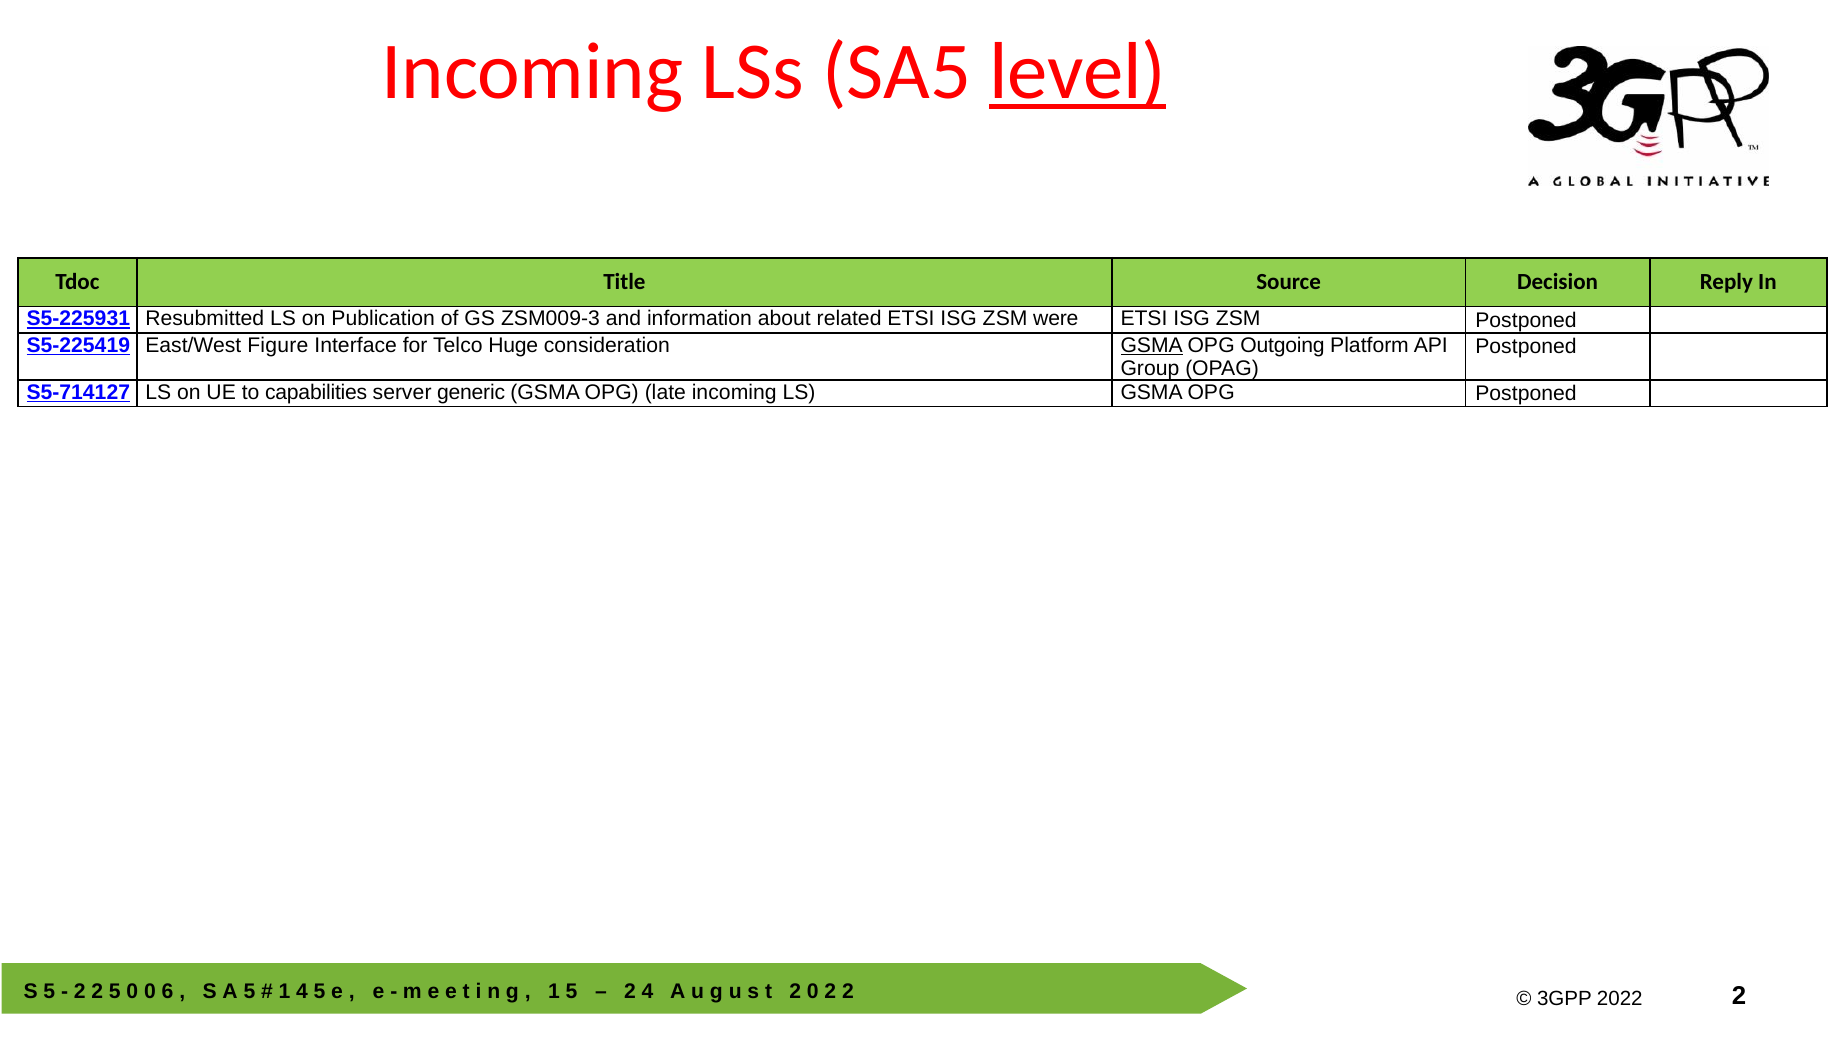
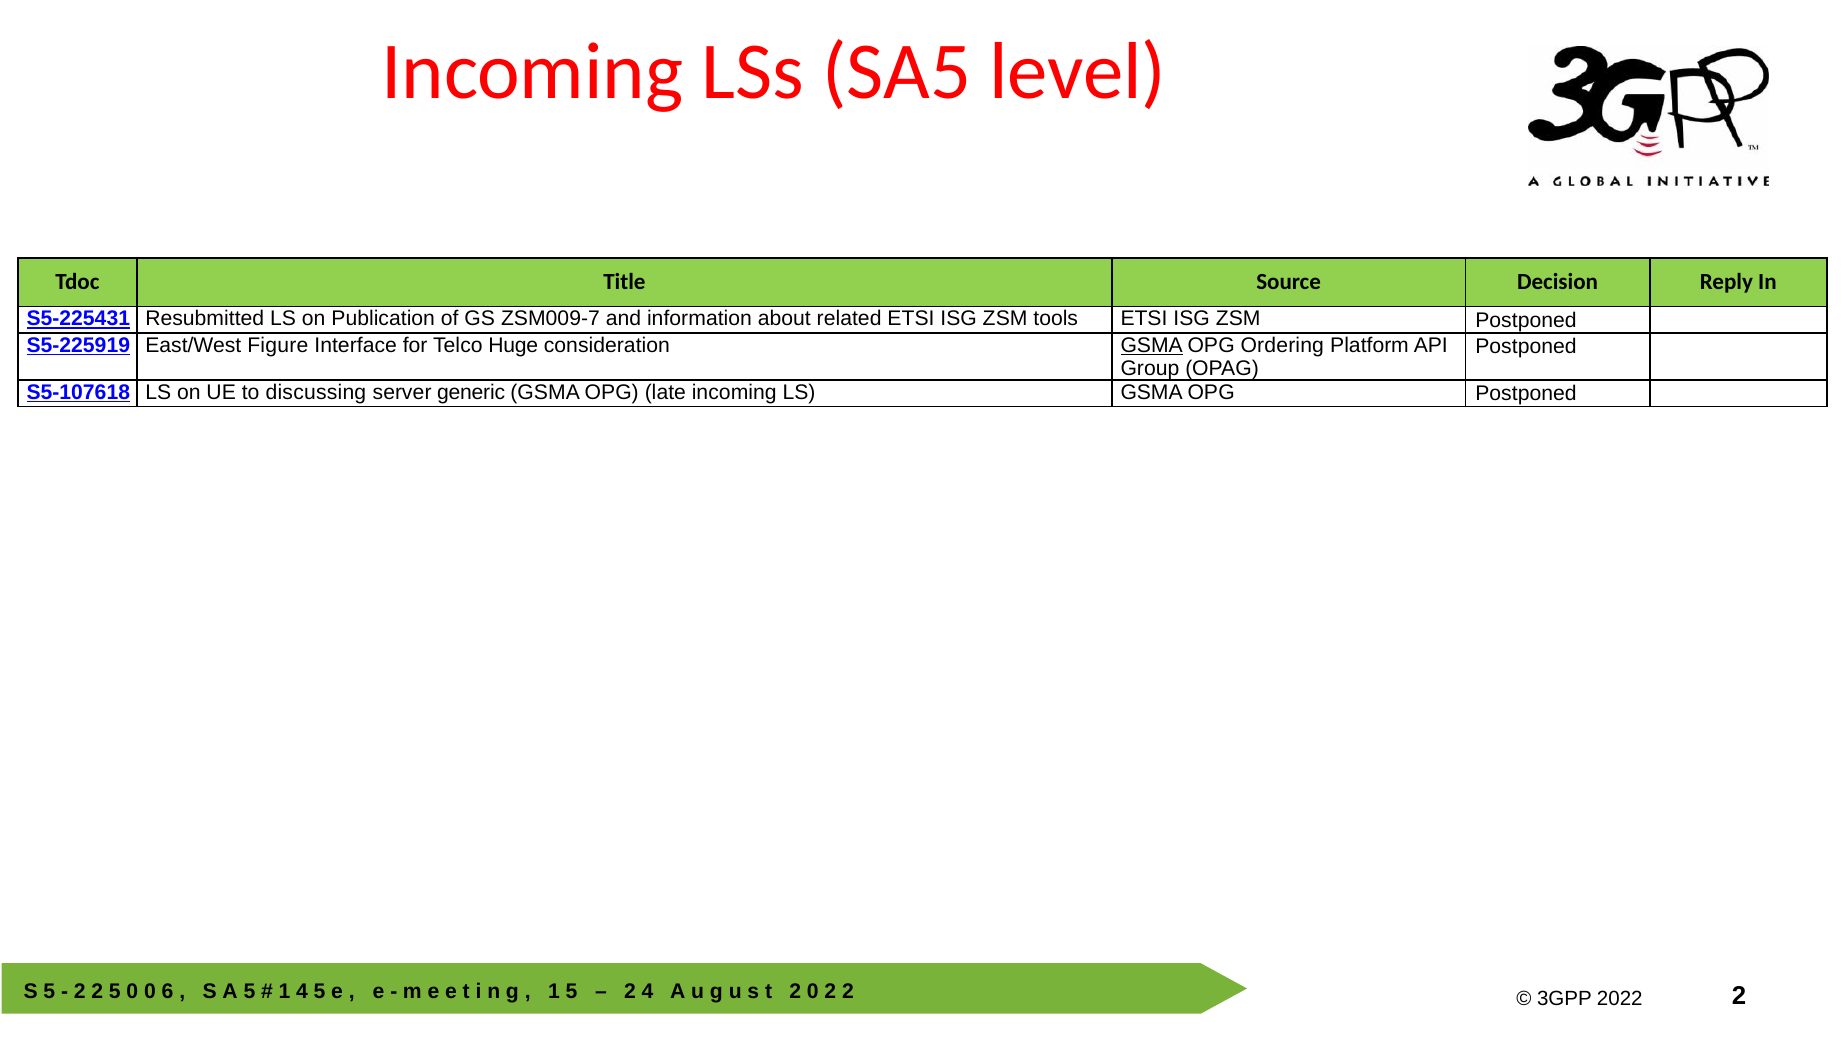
level underline: present -> none (1078, 72)
S5-225931: S5-225931 -> S5-225431 (78, 319)
ZSM009-3: ZSM009-3 -> ZSM009-7 (550, 319)
were: were -> tools (1056, 319)
S5-225419: S5-225419 -> S5-225919 (78, 345)
Outgoing: Outgoing -> Ordering (1282, 345)
S5-714127: S5-714127 -> S5-107618 (78, 392)
capabilities: capabilities -> discussing (316, 392)
